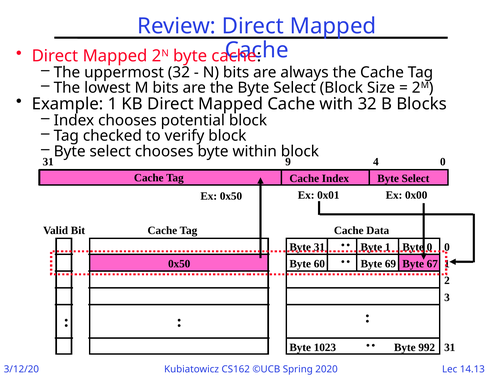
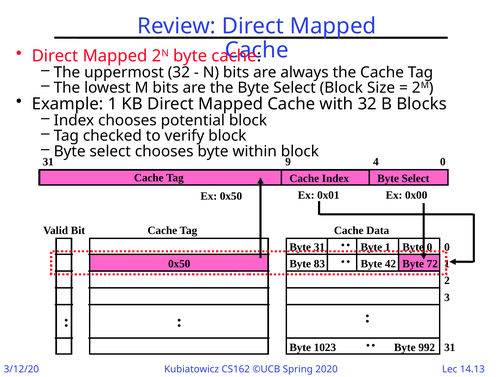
60: 60 -> 83 (319, 264)
69: 69 -> 42 (390, 264)
67: 67 -> 72 (432, 264)
